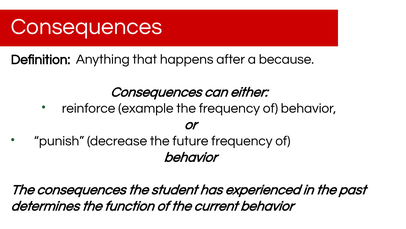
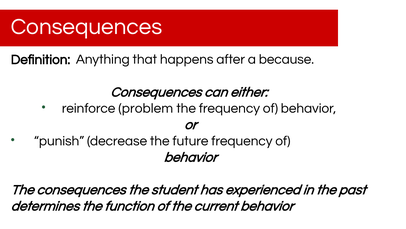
example: example -> problem (146, 108)
